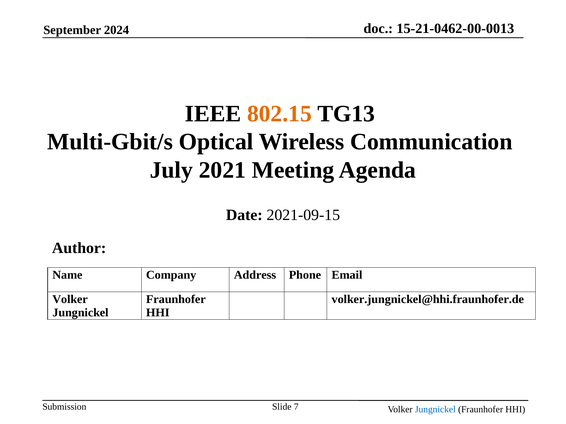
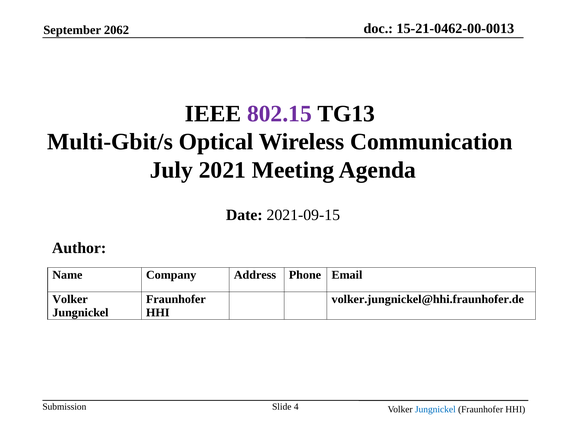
2024: 2024 -> 2062 (116, 30)
802.15 colour: orange -> purple (279, 114)
7: 7 -> 4 (296, 407)
